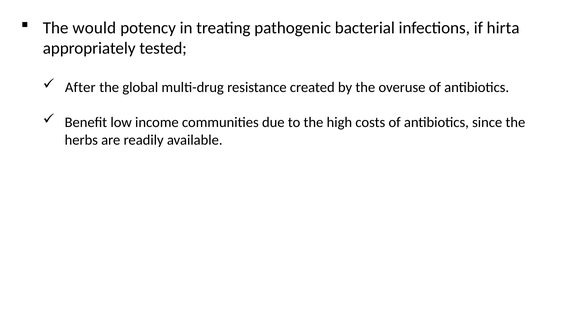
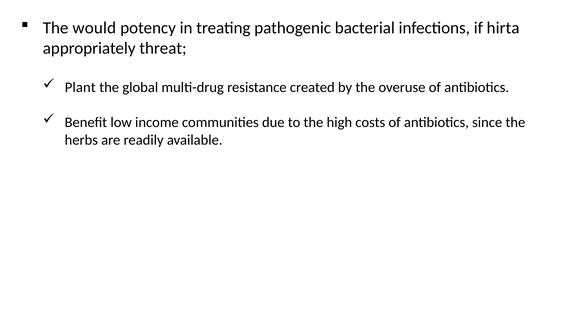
tested: tested -> threat (163, 48)
After: After -> Plant (80, 87)
